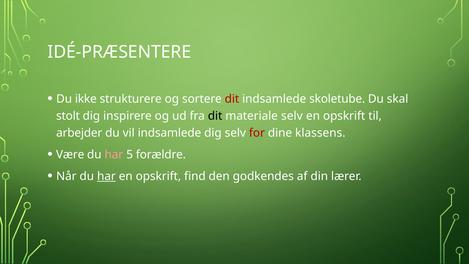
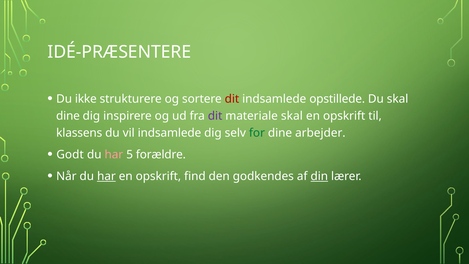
skoletube: skoletube -> opstillede (337, 99)
stolt: stolt -> dine (68, 116)
dit colour: black -> purple (215, 116)
materiale selv: selv -> skal (292, 116)
arbejder: arbejder -> klassens (79, 133)
for colour: red -> green (257, 133)
klassens: klassens -> arbejder (320, 133)
Være: Være -> Godt (70, 154)
din underline: none -> present (319, 176)
